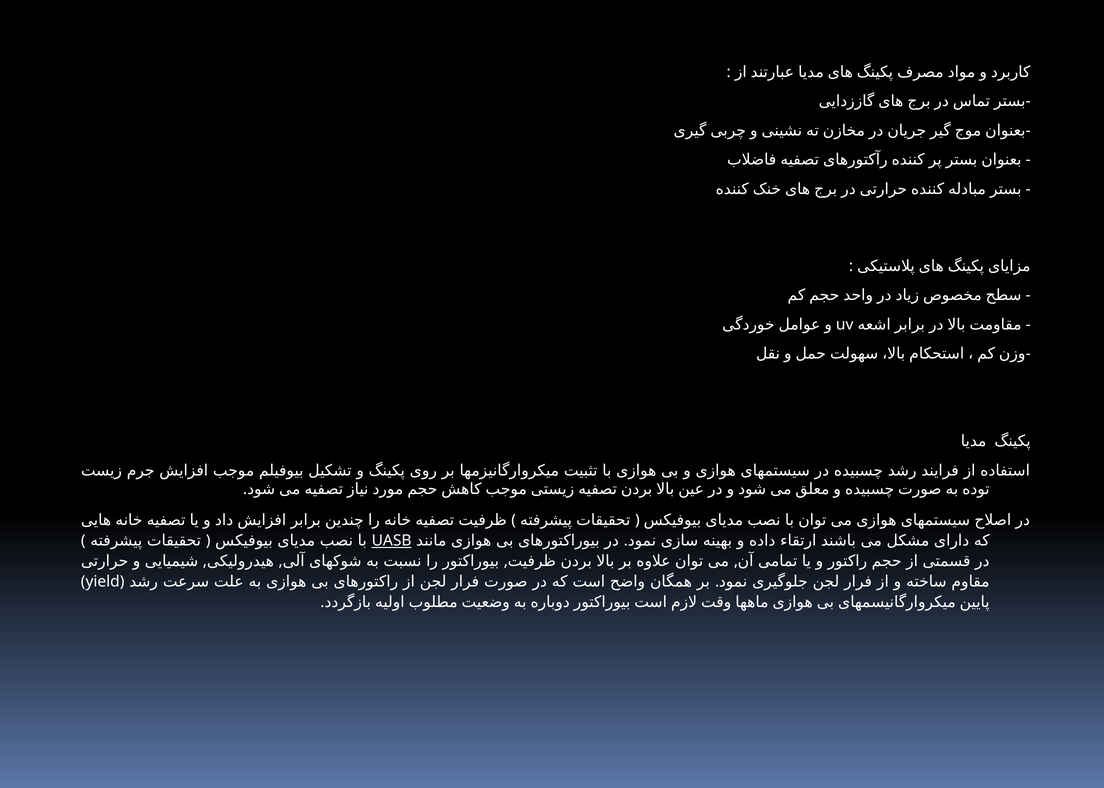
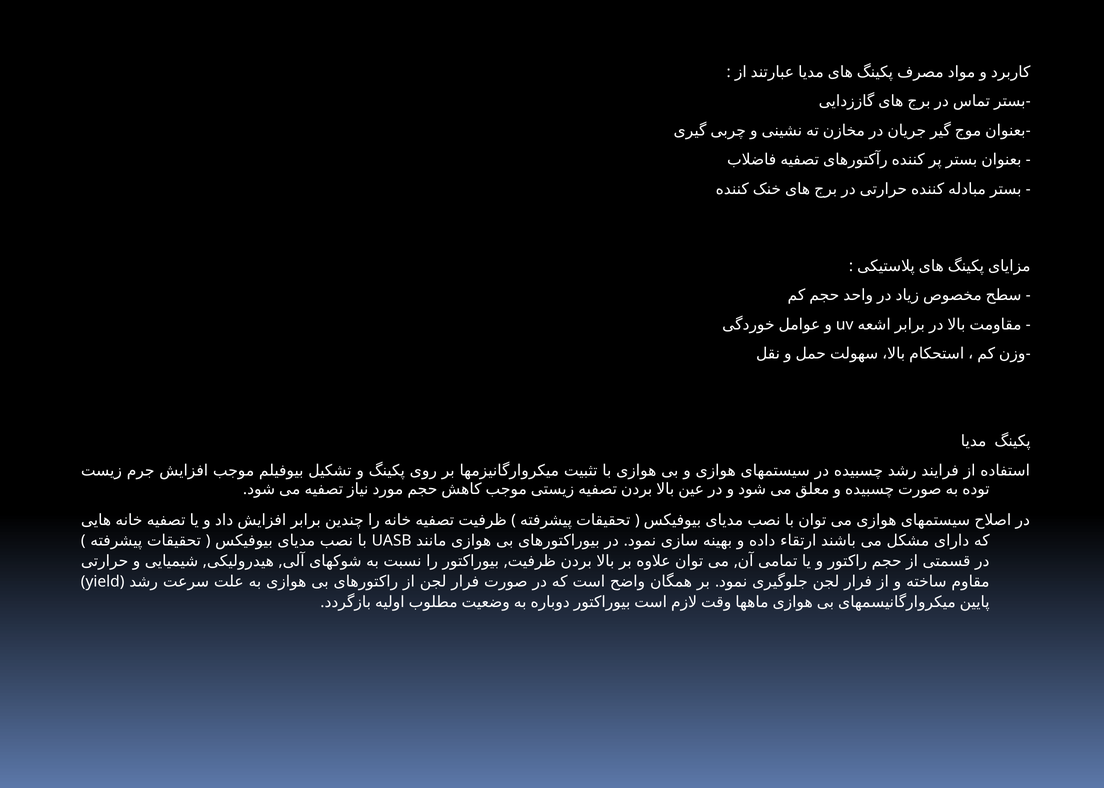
UASB underline: present -> none (392, 541)
